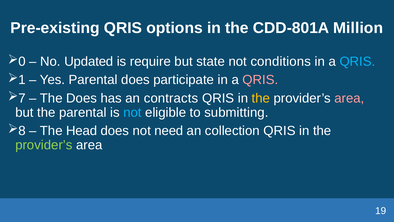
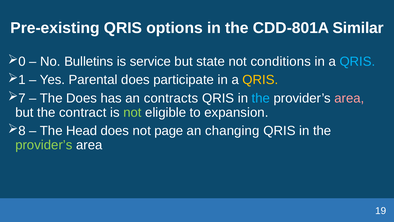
Million: Million -> Similar (358, 28)
Updated: Updated -> Bulletins (89, 61)
require: require -> service (150, 61)
QRIS colour: pink -> yellow (260, 80)
the colour: yellow -> light blue (261, 98)
the parental: parental -> contract (83, 112)
not colour: light blue -> light green (132, 112)
submitting: submitting -> expansion (236, 112)
need: need -> page (169, 131)
collection: collection -> changing (232, 131)
